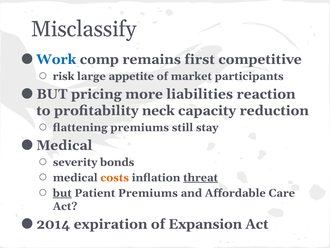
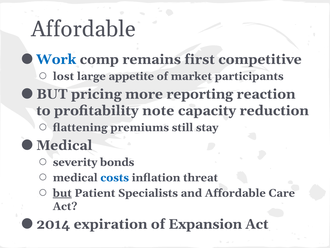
Misclassify: Misclassify -> Affordable (83, 29)
risk: risk -> lost (63, 76)
liabilities: liabilities -> reporting (200, 94)
neck: neck -> note (158, 110)
costs colour: orange -> blue (115, 177)
threat underline: present -> none (201, 177)
Patient Premiums: Premiums -> Specialists (148, 193)
